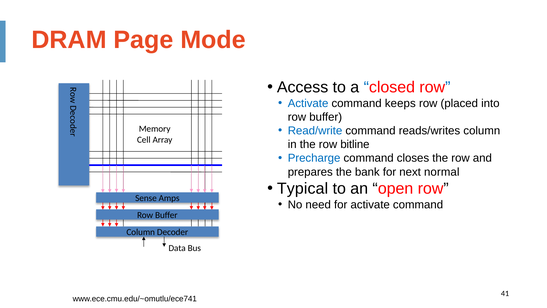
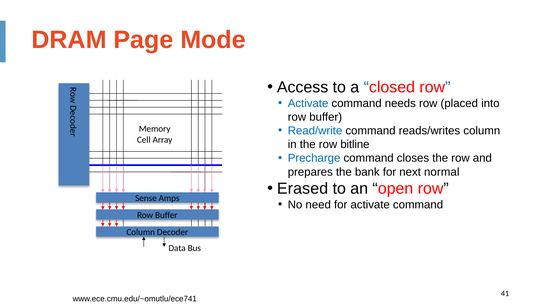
keeps: keeps -> needs (400, 103)
Typical: Typical -> Erased (303, 188)
